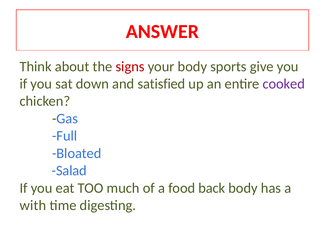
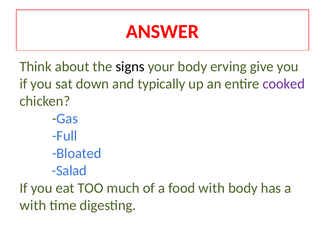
signs colour: red -> black (130, 66)
sports: sports -> erving (228, 66)
satisfied: satisfied -> typically (161, 84)
food back: back -> with (212, 188)
